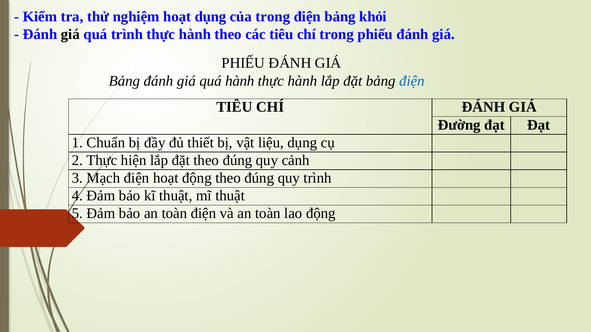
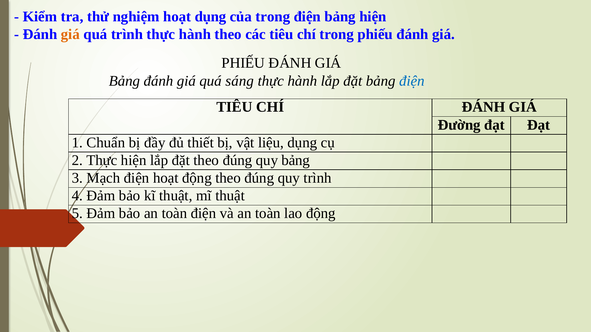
bảng khỏi: khỏi -> hiện (373, 17)
giá colour: black -> orange (70, 34)
quá hành: hành -> sáng (240, 81)
quy cảnh: cảnh -> bảng (296, 160)
